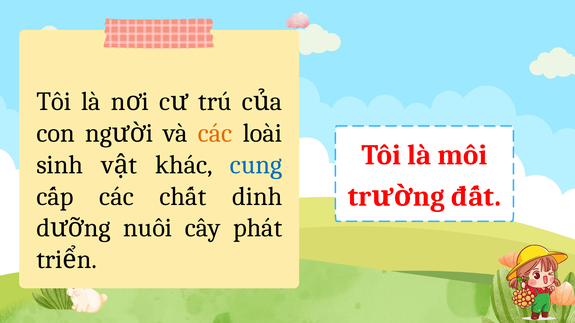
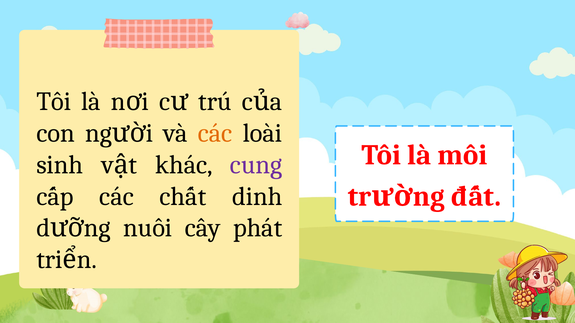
cung colour: blue -> purple (256, 165)
